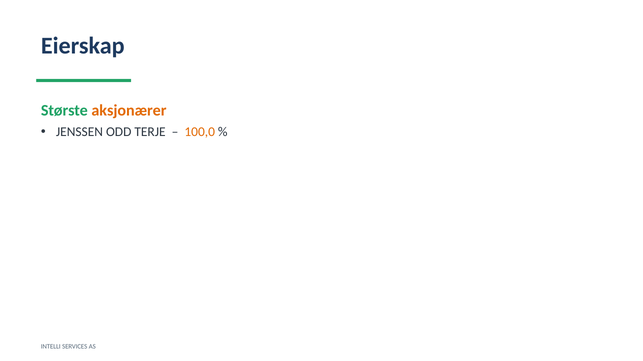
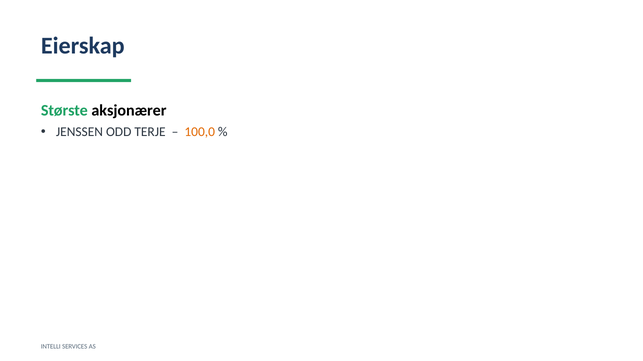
aksjonærer colour: orange -> black (129, 111)
